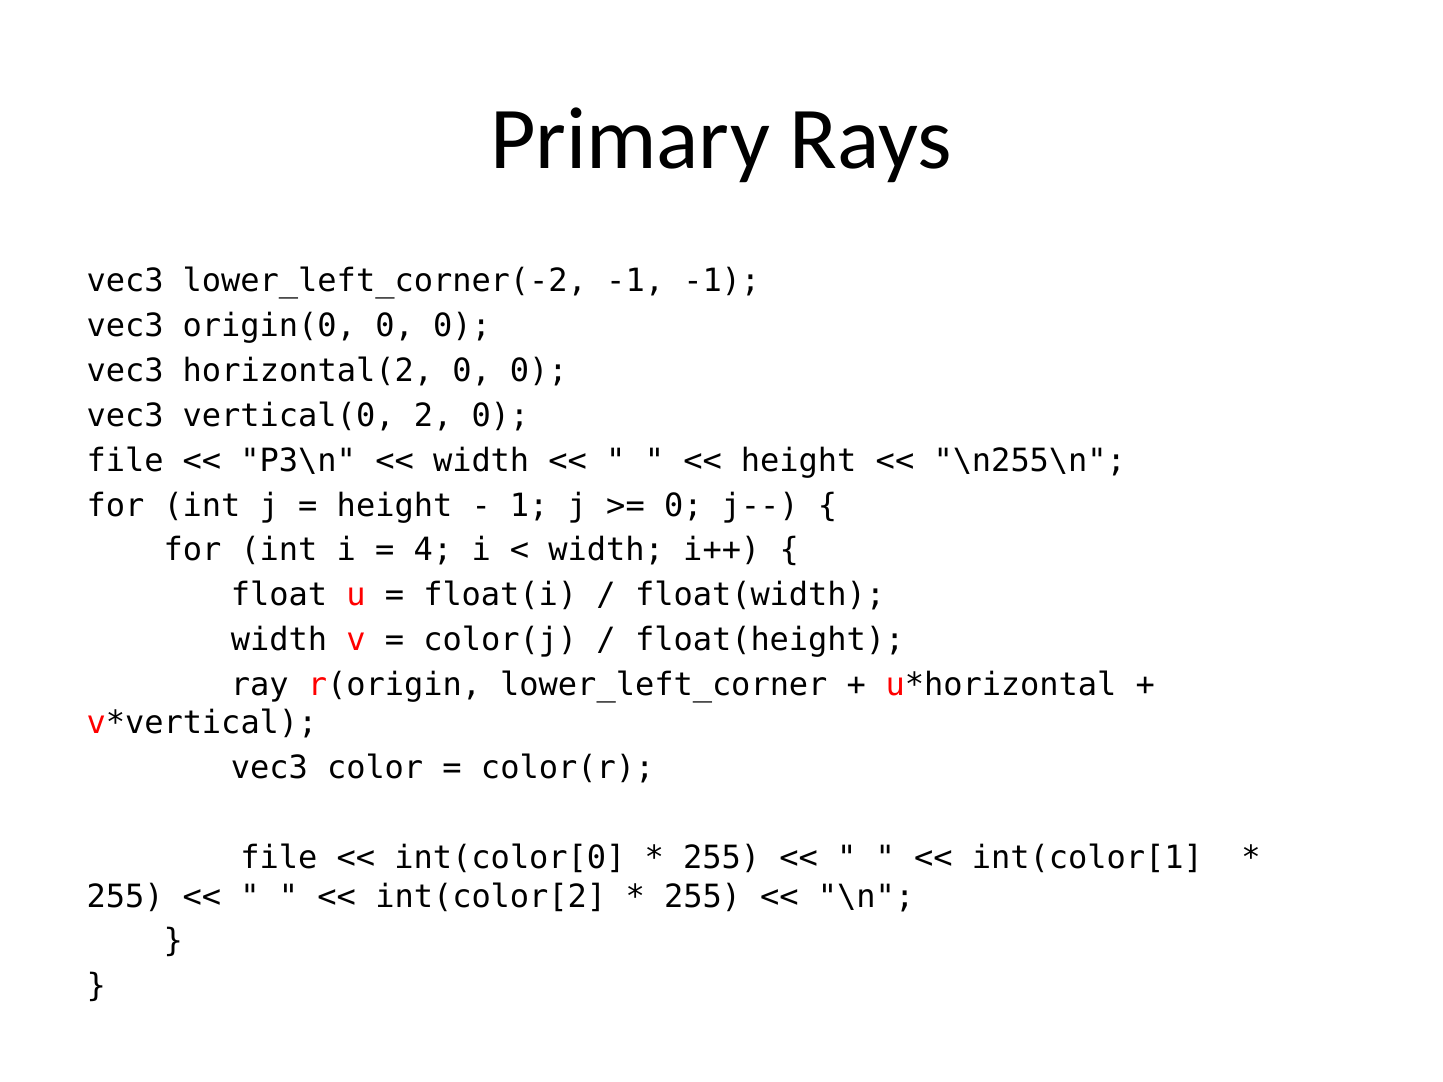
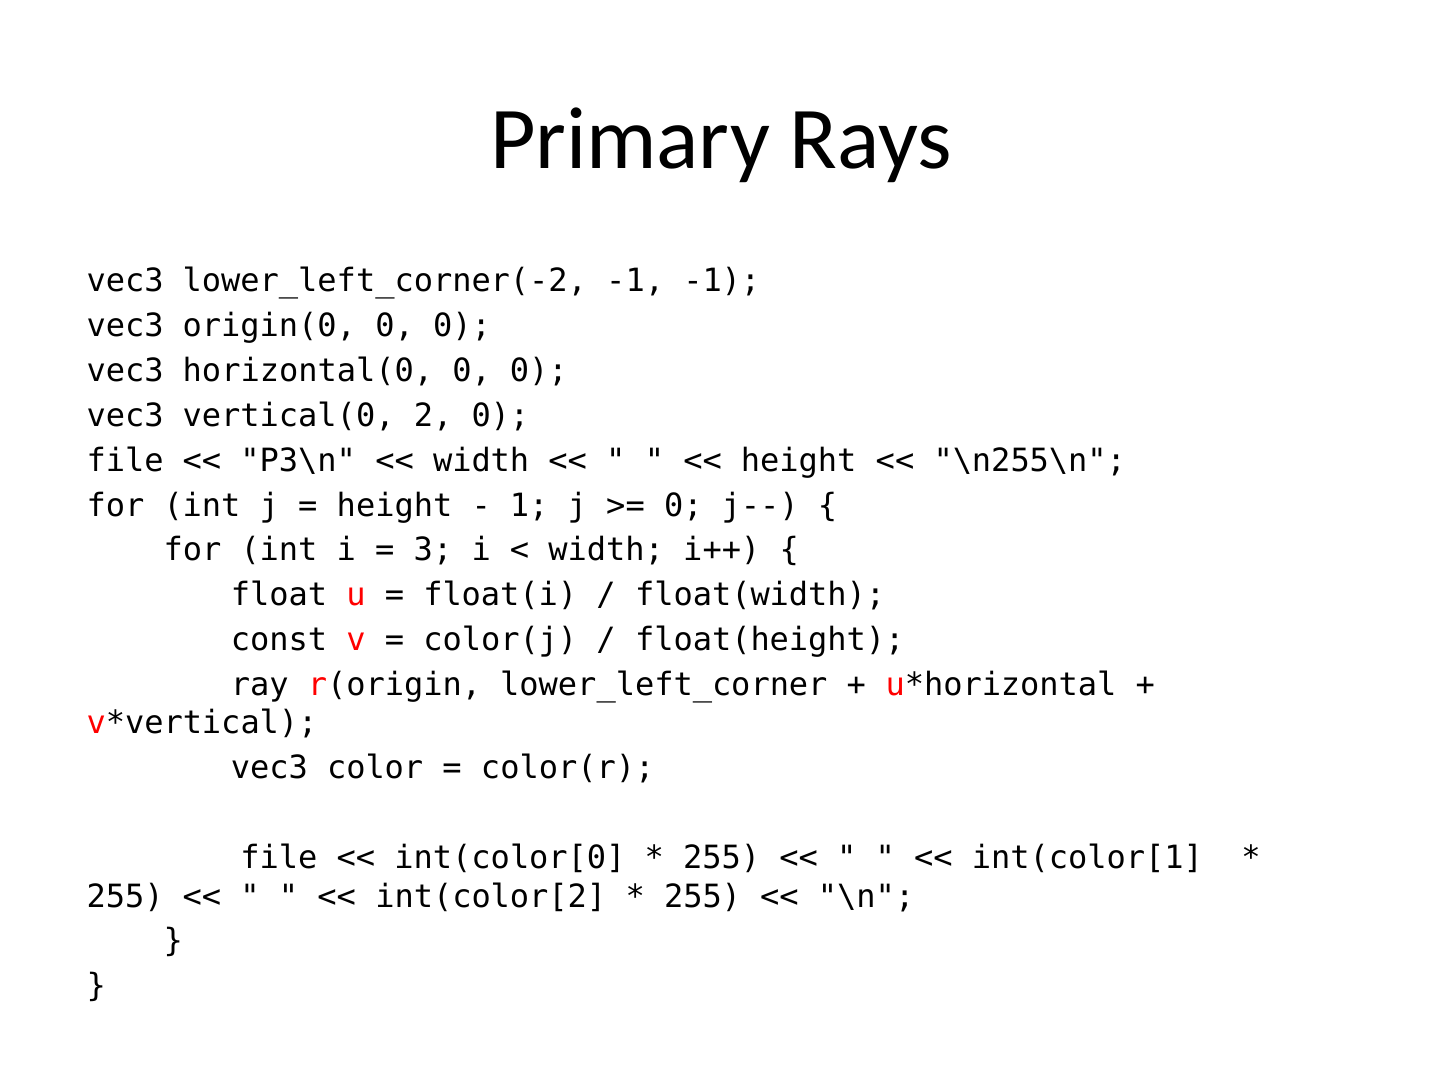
horizontal(2: horizontal(2 -> horizontal(0 (308, 371)
4: 4 -> 3 (433, 550)
width: width -> const (279, 640)
